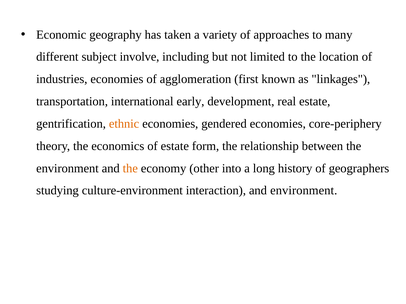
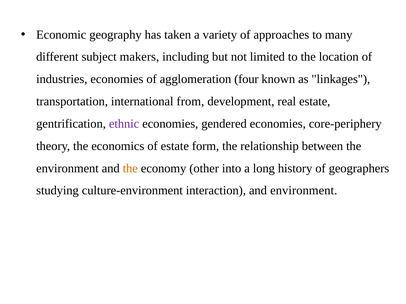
involve: involve -> makers (139, 57)
first: first -> four (246, 79)
early: early -> from (190, 102)
ethnic colour: orange -> purple (124, 124)
